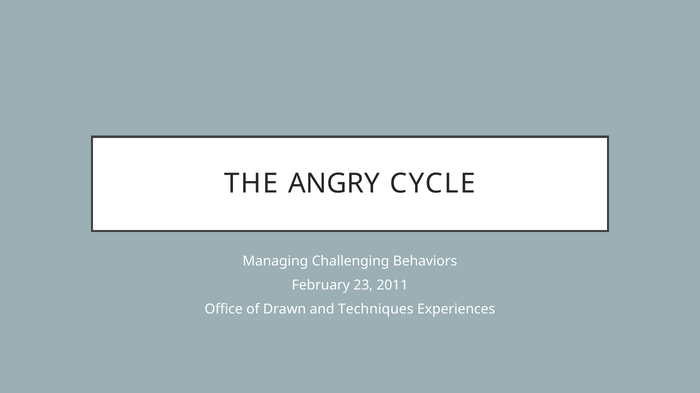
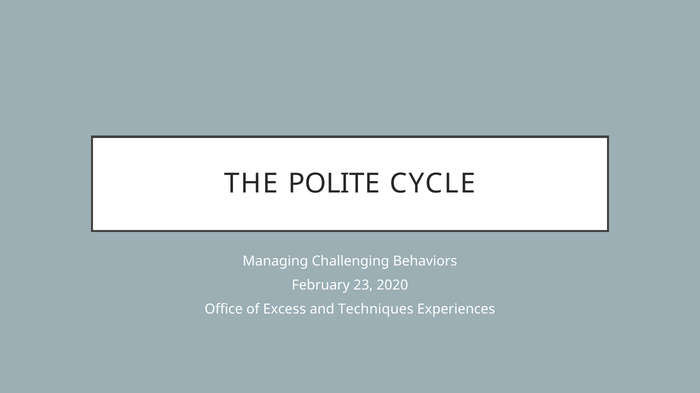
ANGRY: ANGRY -> POLITE (334, 184)
2011: 2011 -> 2020 (392, 286)
Drawn: Drawn -> Excess (285, 310)
